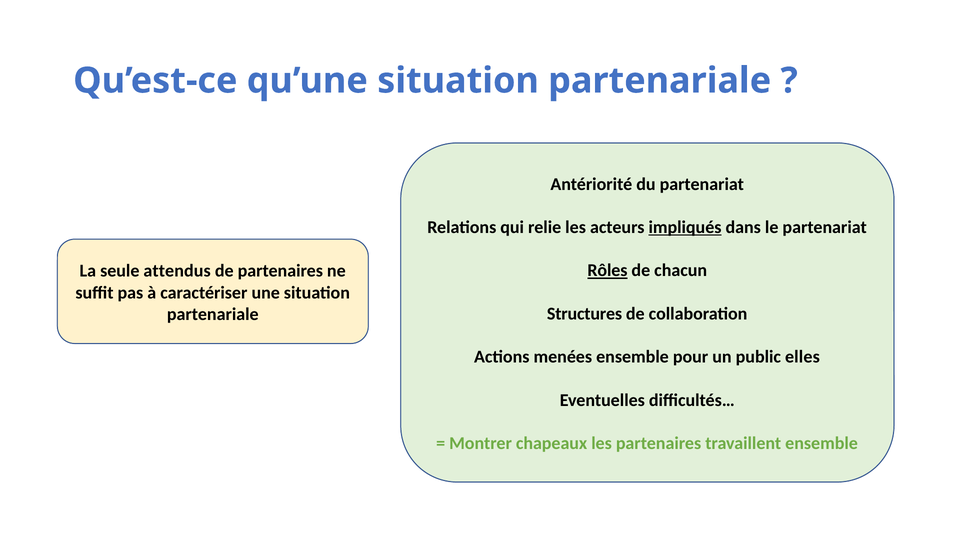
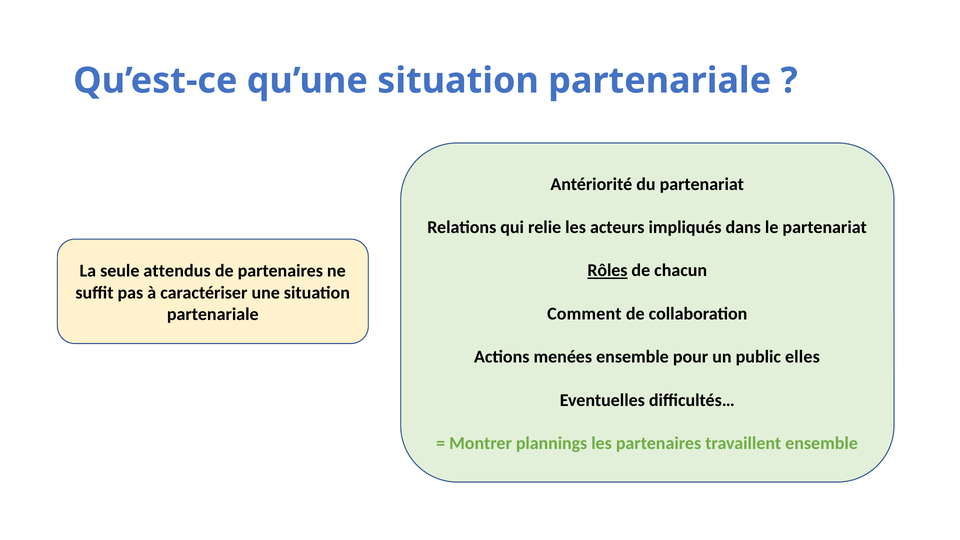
impliqués underline: present -> none (685, 227)
Structures: Structures -> Comment (584, 314)
chapeaux: chapeaux -> plannings (552, 443)
